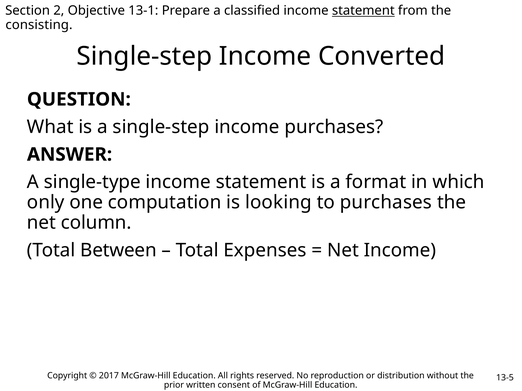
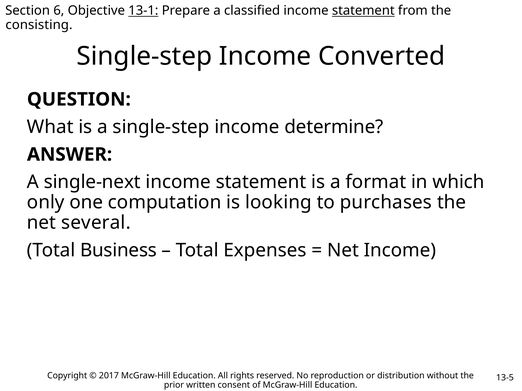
2: 2 -> 6 (59, 11)
13-1 underline: none -> present (143, 11)
income purchases: purchases -> determine (334, 127)
single-type: single-type -> single-next (92, 182)
column: column -> several (96, 223)
Between: Between -> Business (119, 251)
